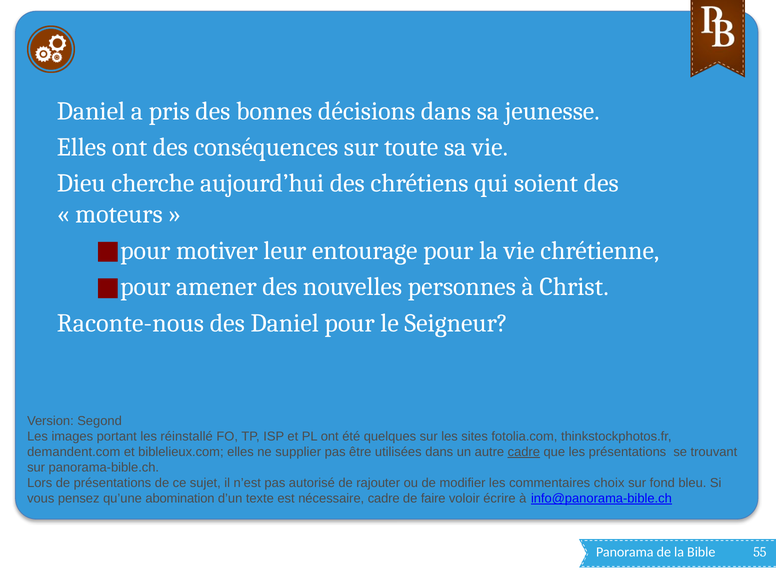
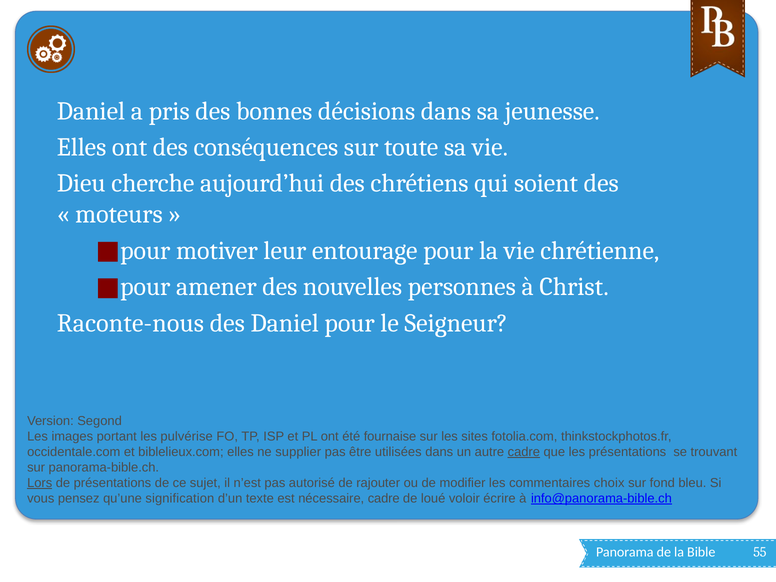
réinstallé: réinstallé -> pulvérise (187, 436)
quelques: quelques -> fournaise (390, 436)
demandent.com: demandent.com -> occidentale.com (74, 452)
Lors underline: none -> present (40, 483)
abomination: abomination -> signification (180, 498)
faire: faire -> loué (433, 498)
